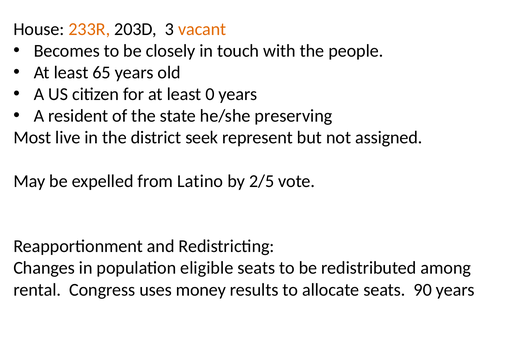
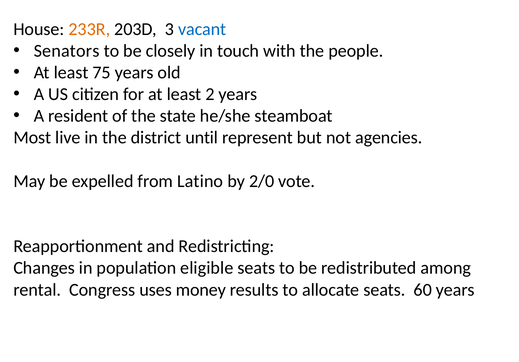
vacant colour: orange -> blue (202, 29)
Becomes: Becomes -> Senators (67, 51)
65: 65 -> 75 (102, 72)
0: 0 -> 2 (210, 94)
preserving: preserving -> steamboat (294, 116)
seek: seek -> until (202, 137)
assigned: assigned -> agencies (389, 137)
2/5: 2/5 -> 2/0 (262, 181)
90: 90 -> 60 (423, 289)
